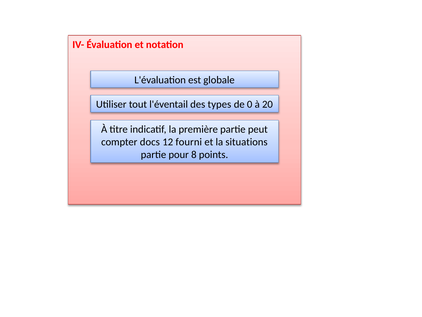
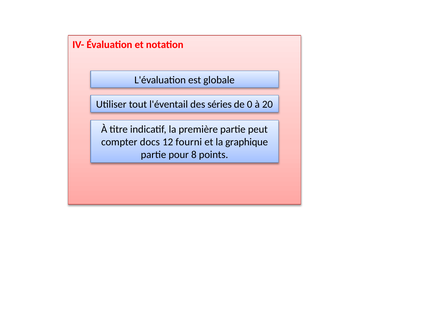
types: types -> séries (220, 104)
situations: situations -> graphique (247, 142)
